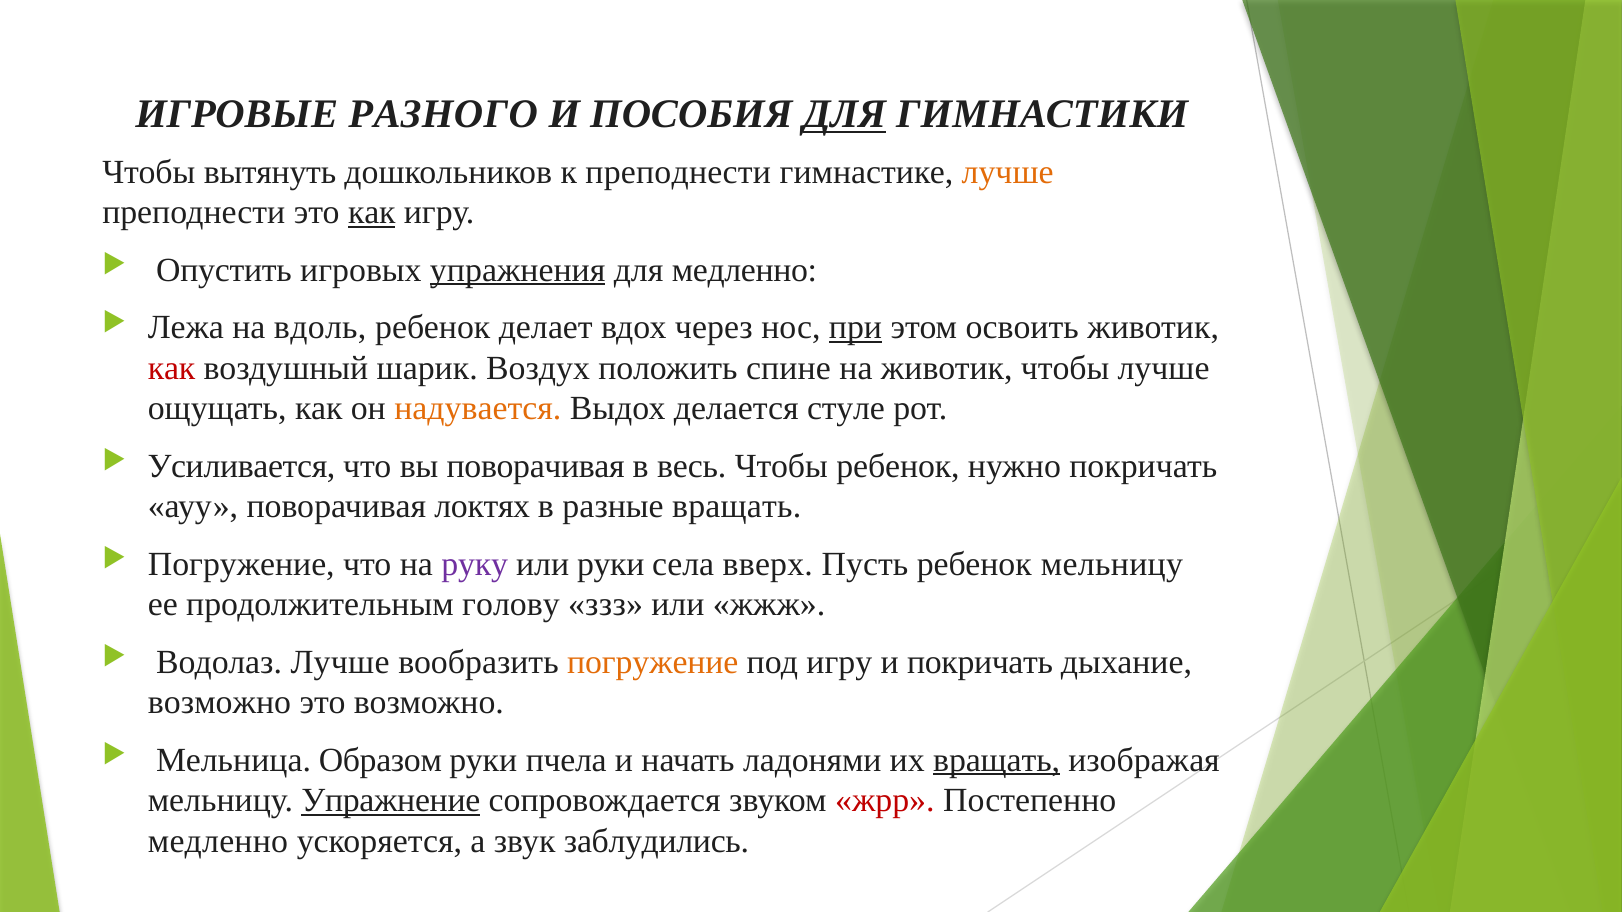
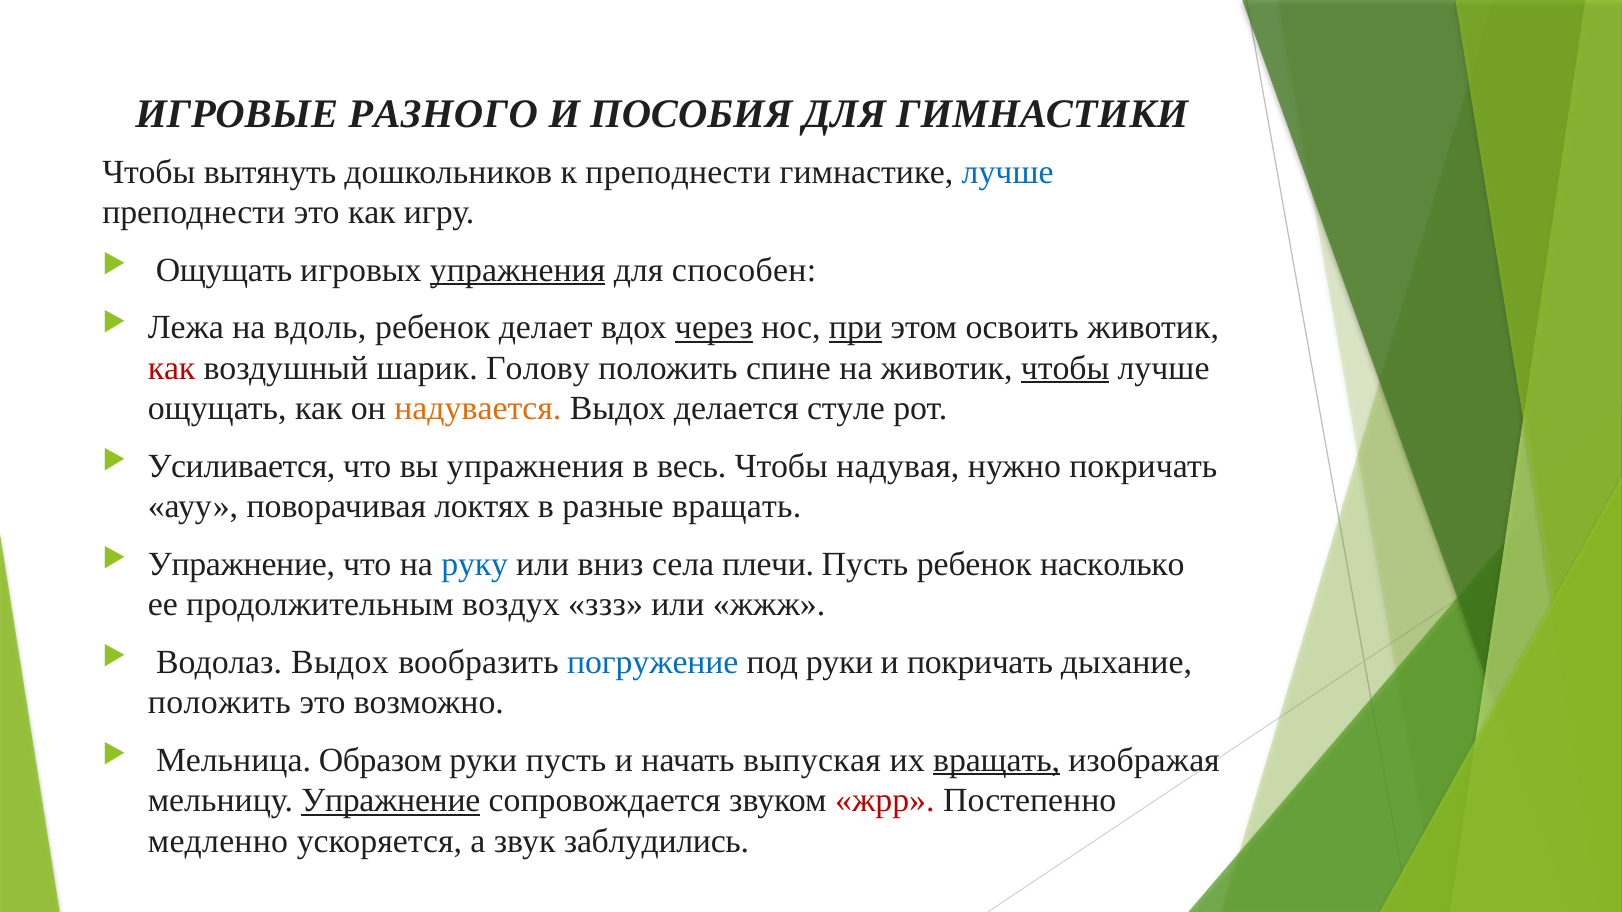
ДЛЯ underline: present -> none (844, 114)
лучше colour: orange -> blue (1008, 172)
как underline: present -> none (372, 213)
Опустить: Опустить -> Ощущать (224, 270)
для медленно: медленно -> способен (744, 270)
через underline: none -> present (714, 327)
Воздух: Воздух -> Голову (538, 368)
чтобы underline: none -> present (1065, 368)
вы поворачивая: поворачивая -> упражнения (535, 466)
Чтобы ребенок: ребенок -> надувая (898, 466)
Погружение: Погружение -> Упражнение (241, 564)
руку colour: purple -> blue (475, 564)
или руки: руки -> вниз (611, 564)
вверх: вверх -> плечи (768, 564)
ребенок мельницу: мельницу -> насколько (1112, 564)
голову: голову -> воздух (511, 605)
Водолаз Лучше: Лучше -> Выдох (340, 662)
погружение colour: orange -> blue (653, 662)
под игру: игру -> руки (840, 662)
возможно: возможно -> положить (219, 703)
руки пчела: пчела -> пусть (566, 760)
ладонями: ладонями -> выпуская (812, 760)
